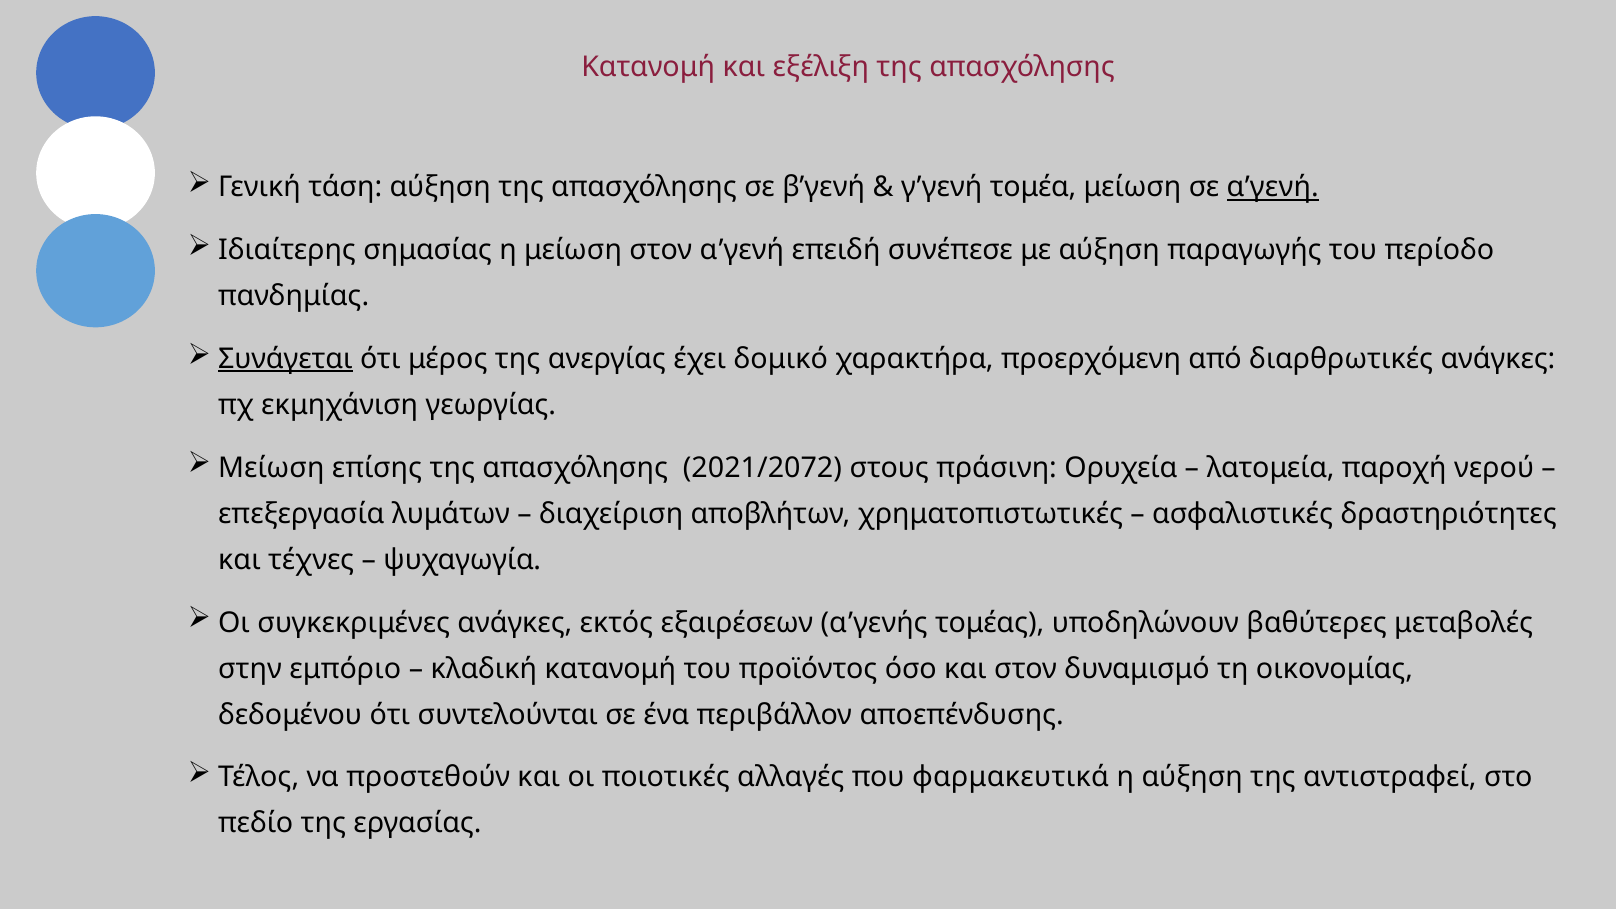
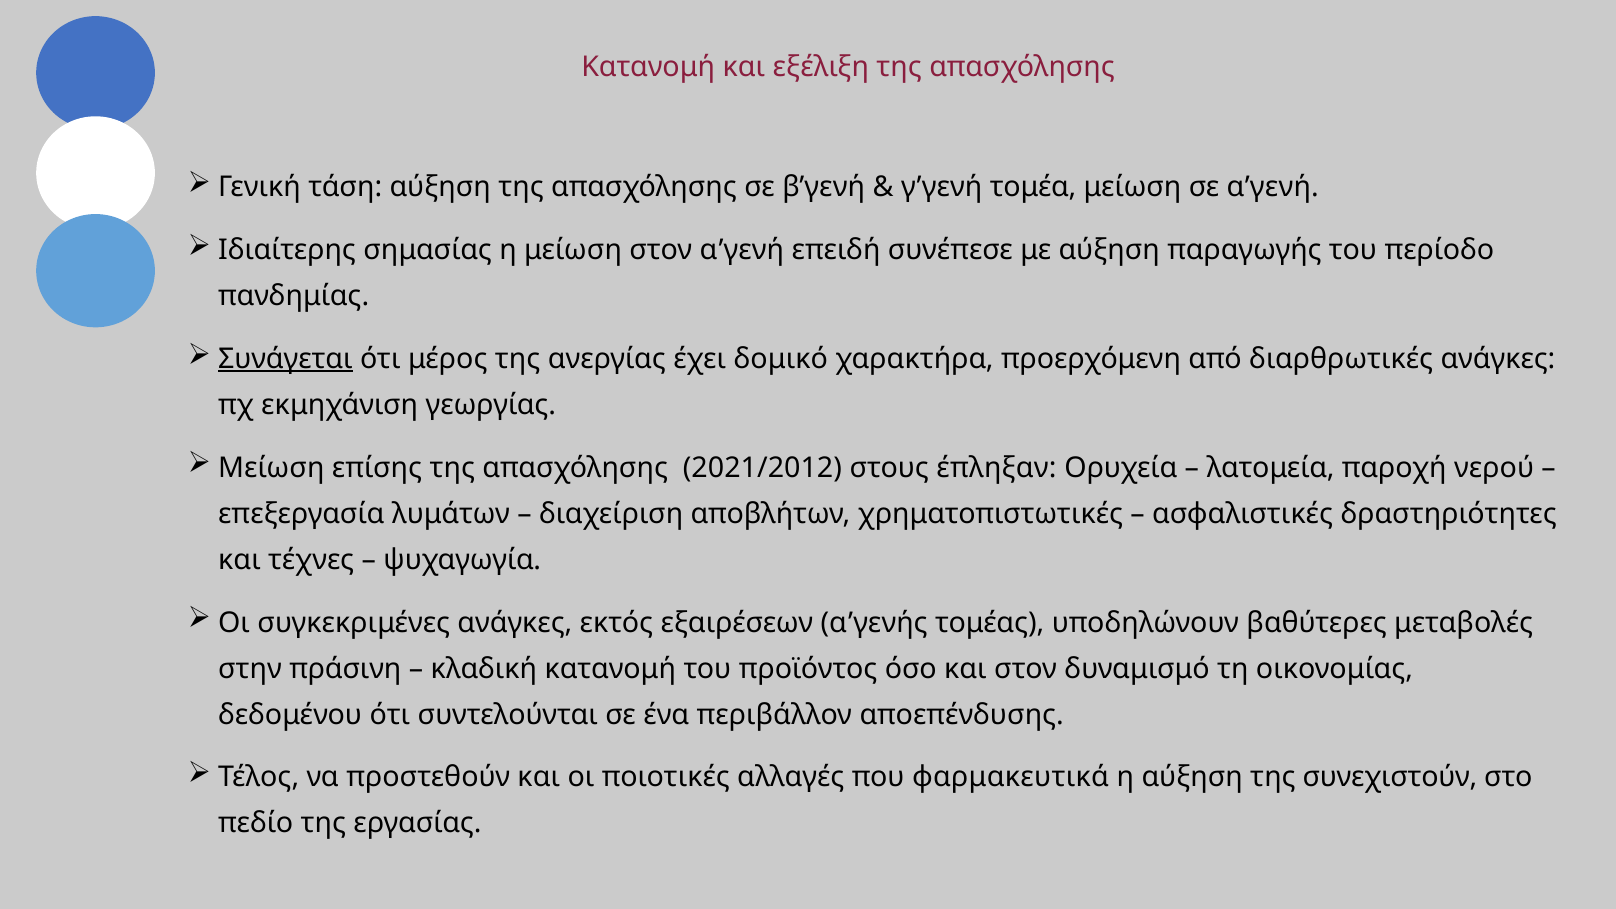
α’γενή underline: present -> none (1273, 187)
2021/2072: 2021/2072 -> 2021/2012 (762, 468)
πράσινη: πράσινη -> έπληξαν (996, 468)
εμπόριο: εμπόριο -> πράσινη (345, 669)
αντιστραφεί: αντιστραφεί -> συνεχιστούν (1390, 778)
